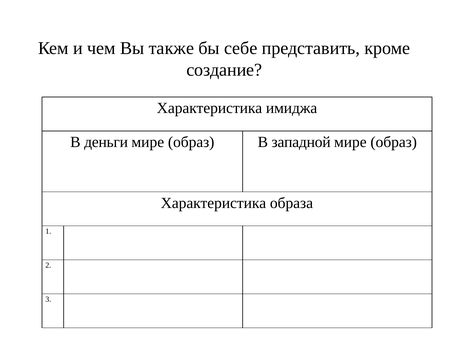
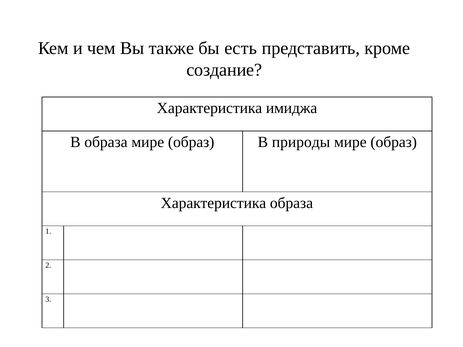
себе: себе -> есть (241, 48)
В деньги: деньги -> образа (106, 142)
западной: западной -> природы (301, 142)
